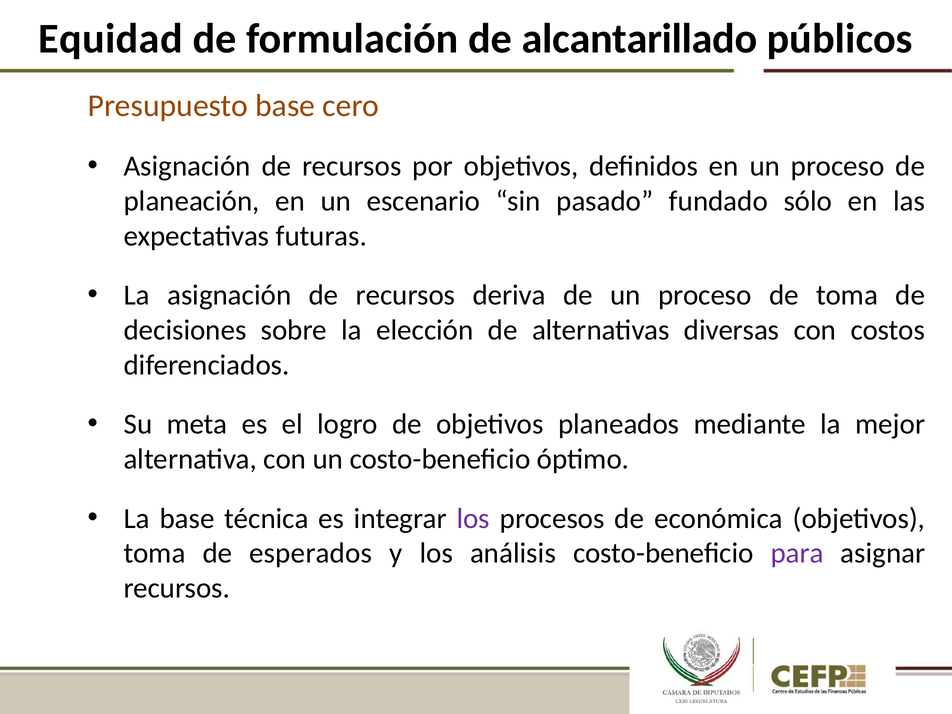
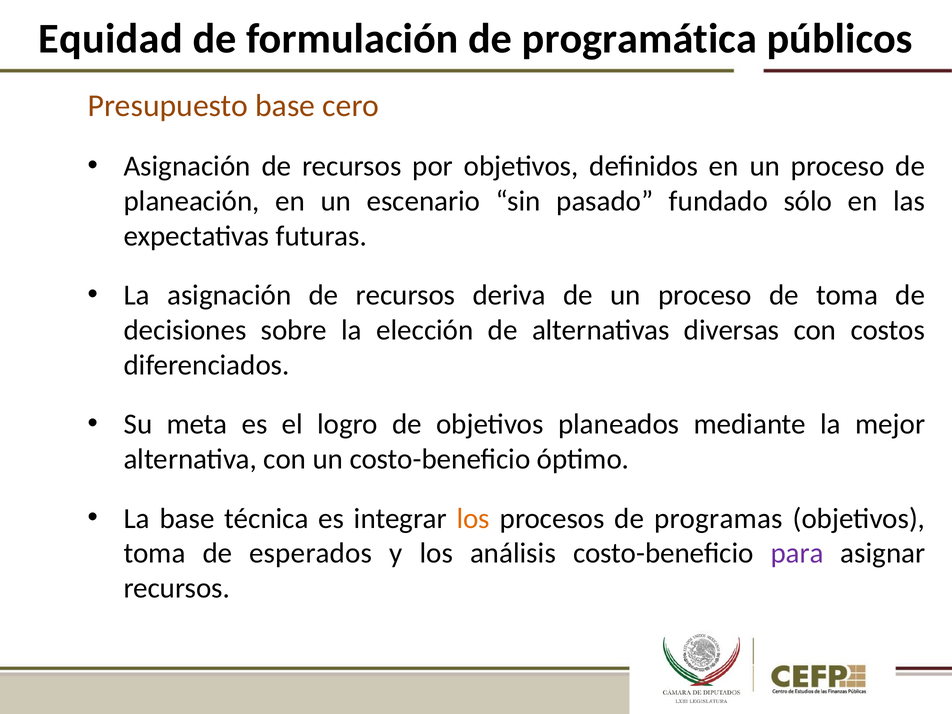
alcantarillado: alcantarillado -> programática (639, 39)
los colour: purple -> orange (473, 518)
económica: económica -> programas (718, 518)
